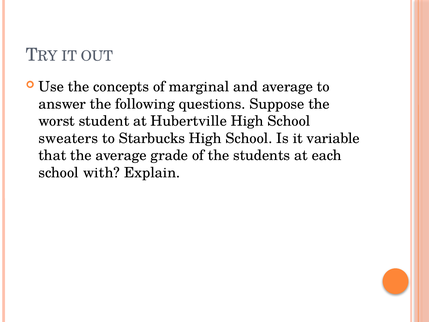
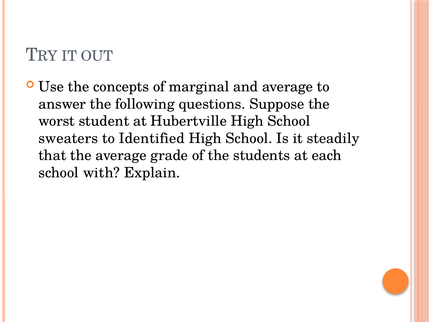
Starbucks: Starbucks -> Identified (152, 138)
variable: variable -> steadily (333, 138)
